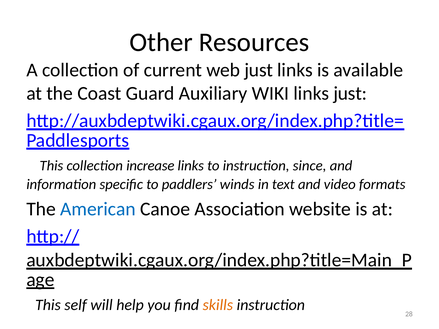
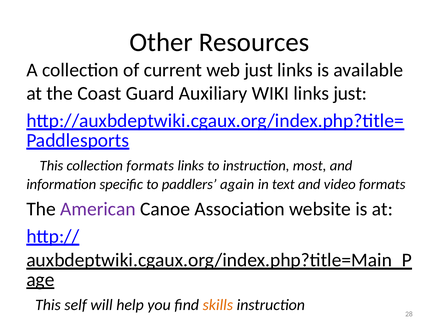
collection increase: increase -> formats (150, 166)
since: since -> most (310, 166)
winds: winds -> again (237, 184)
American colour: blue -> purple (98, 209)
